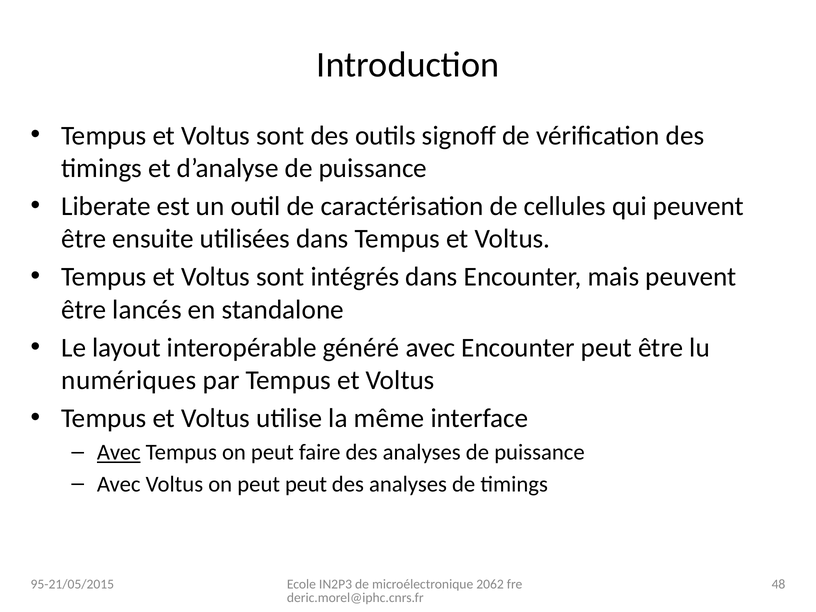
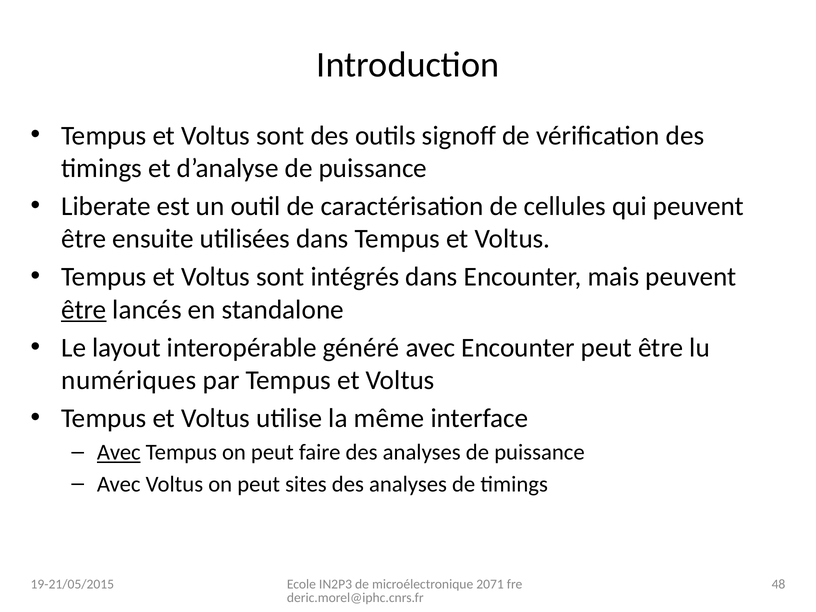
être underline: none -> present (84, 310)
peut peut: peut -> sites (306, 484)
2062: 2062 -> 2071 (490, 584)
95-21/05/2015: 95-21/05/2015 -> 19-21/05/2015 (72, 584)
